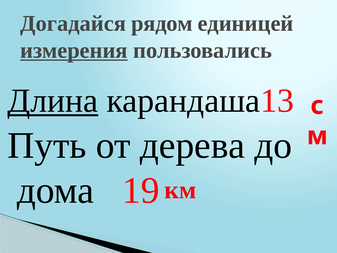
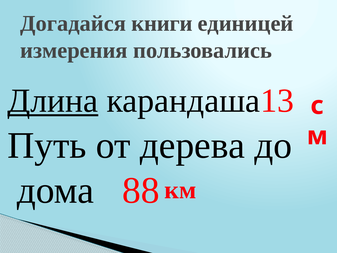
рядом: рядом -> книги (162, 23)
измерения underline: present -> none (74, 50)
19: 19 -> 88 (141, 190)
